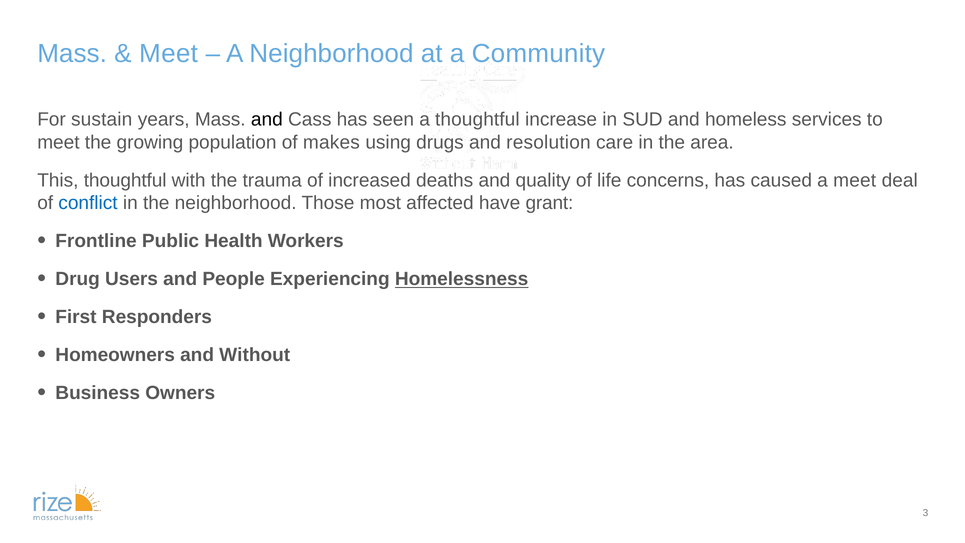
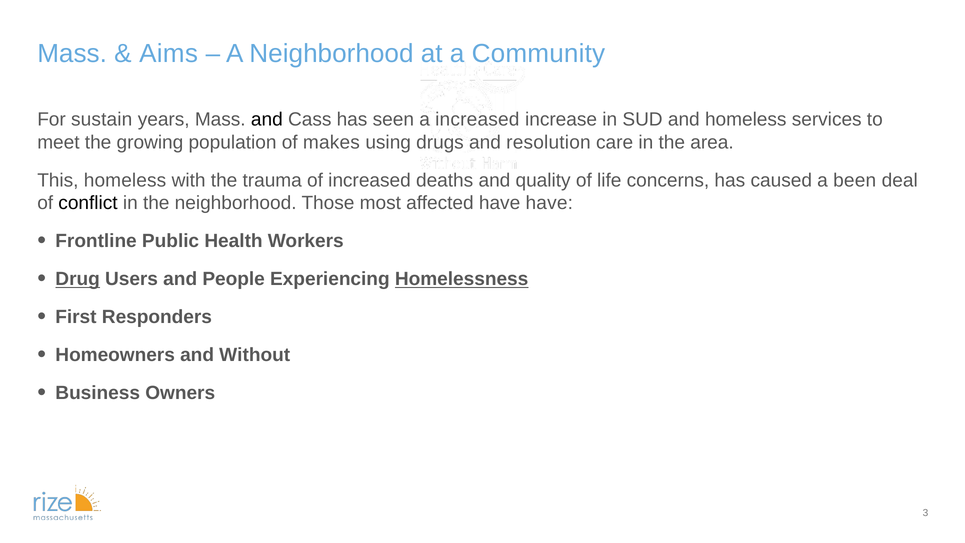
Meet: Meet -> Aims (169, 54)
a thoughtful: thoughtful -> increased (477, 119)
This thoughtful: thoughtful -> homeless (125, 180)
a meet: meet -> been (855, 180)
conflict colour: blue -> black (88, 203)
have grant: grant -> have (549, 203)
Drug underline: none -> present (78, 279)
